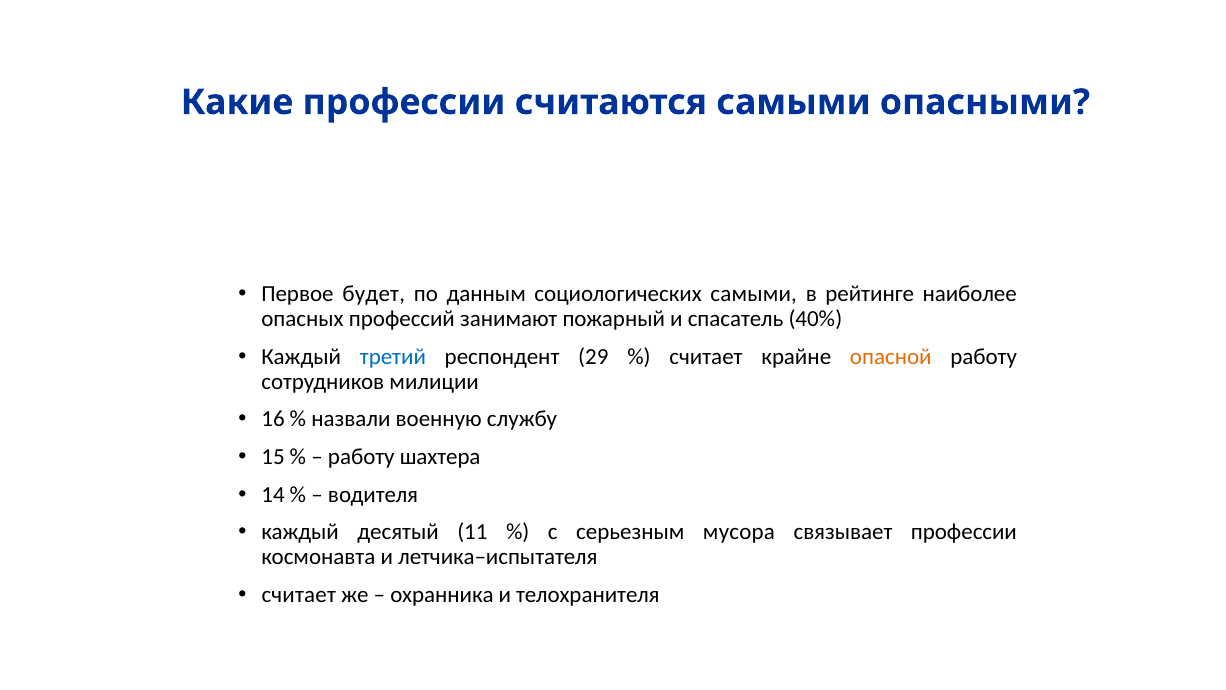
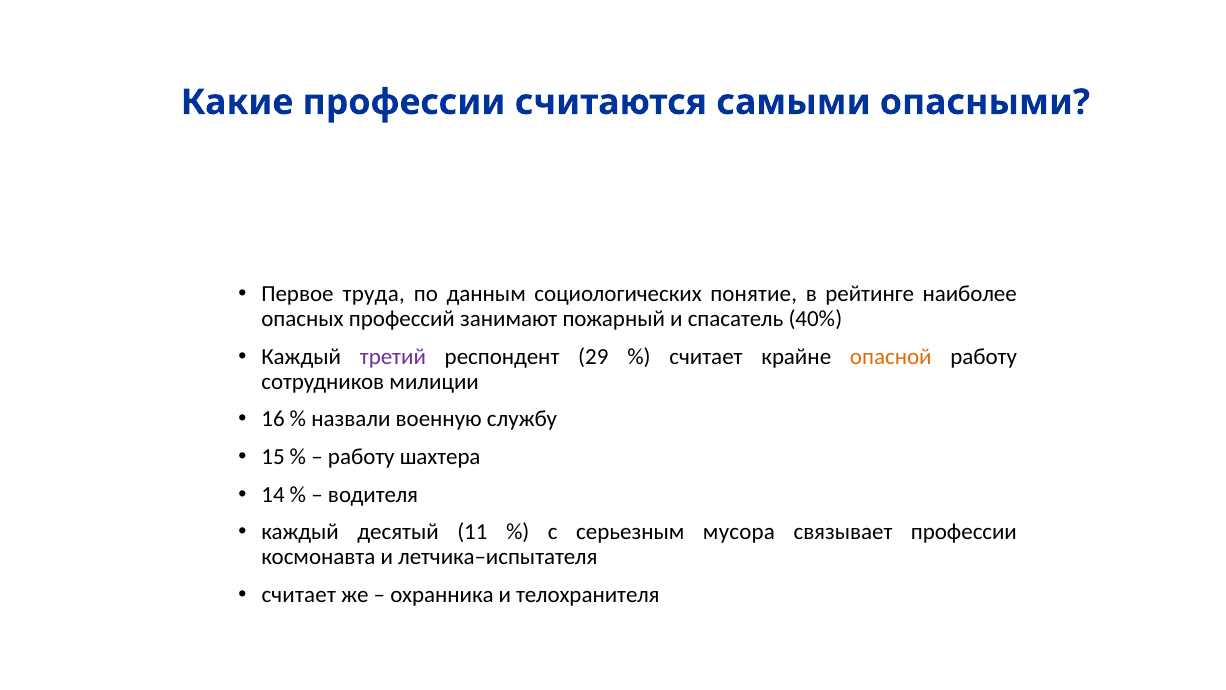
будет: будет -> труда (374, 294)
социологических самыми: самыми -> понятие (754, 294)
третий colour: blue -> purple (393, 356)
